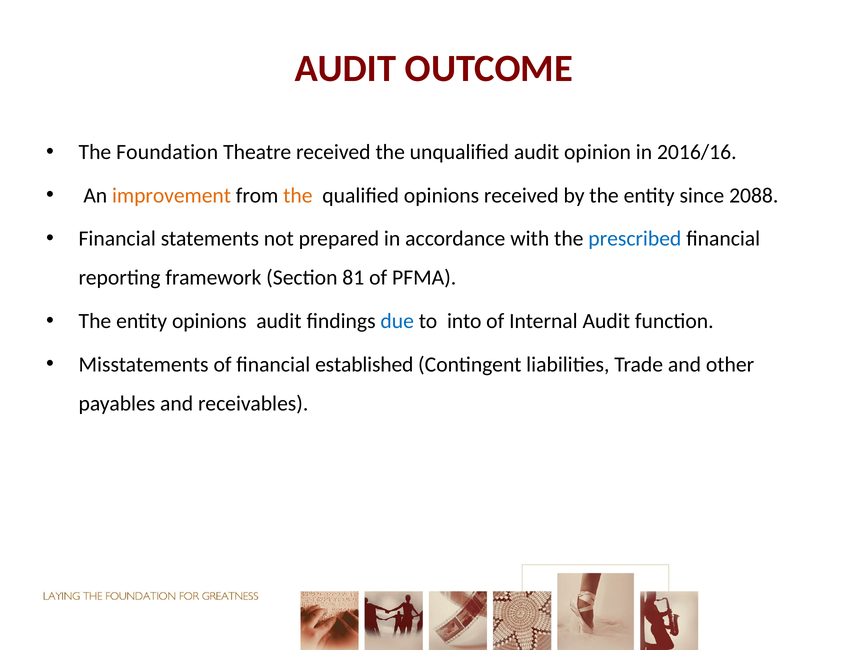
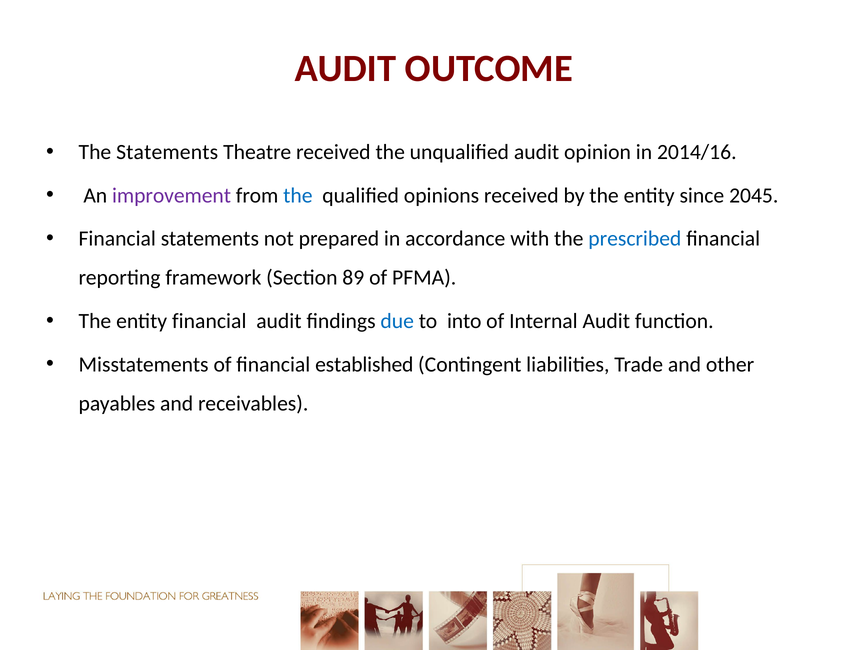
The Foundation: Foundation -> Statements (167, 152)
2016/16: 2016/16 -> 2014/16 (697, 152)
improvement colour: orange -> purple (172, 195)
the colour: orange -> blue (298, 195)
2088: 2088 -> 2045 (754, 195)
81: 81 -> 89 (353, 278)
entity opinions: opinions -> financial (209, 321)
